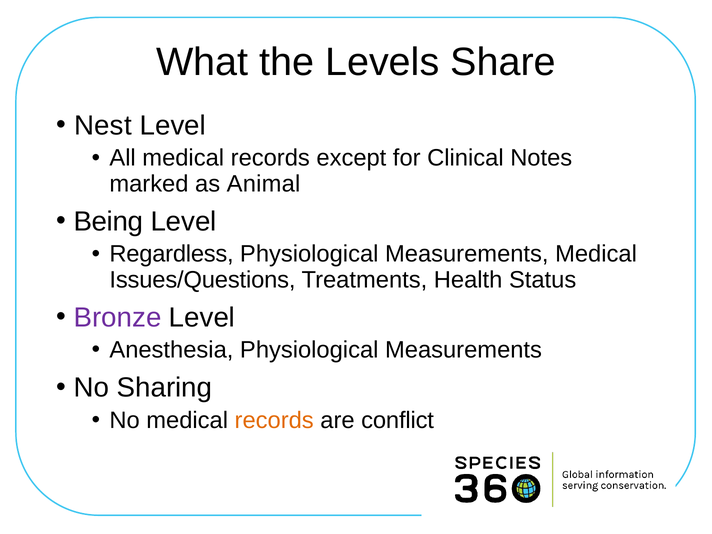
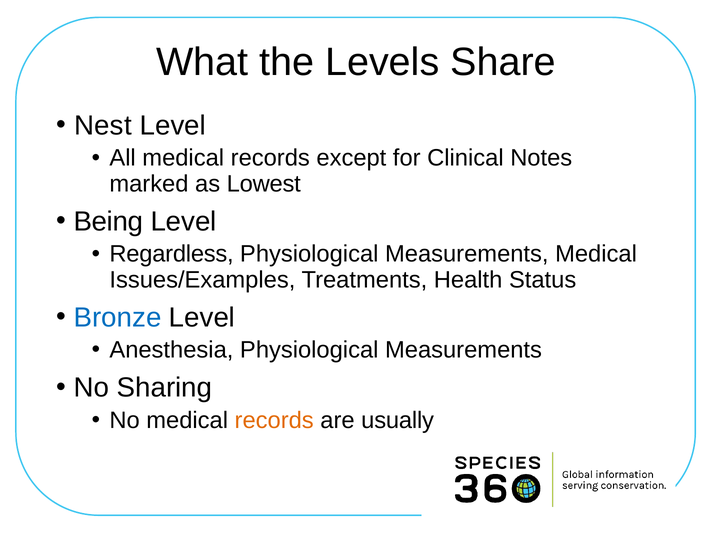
Animal: Animal -> Lowest (264, 184)
Issues/Questions: Issues/Questions -> Issues/Examples (202, 280)
Bronze colour: purple -> blue (118, 317)
conflict: conflict -> usually (398, 420)
